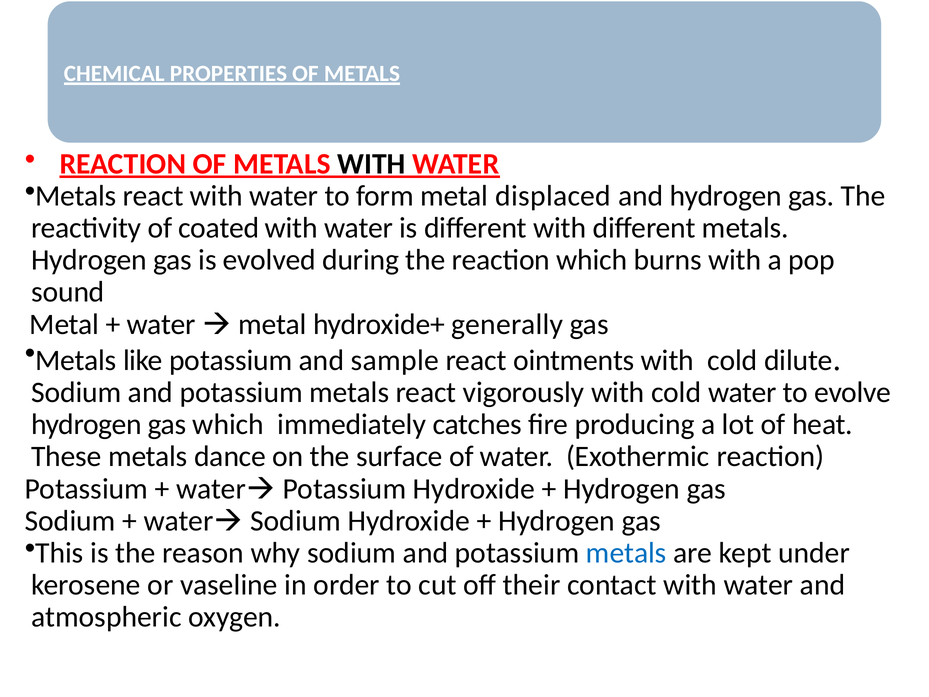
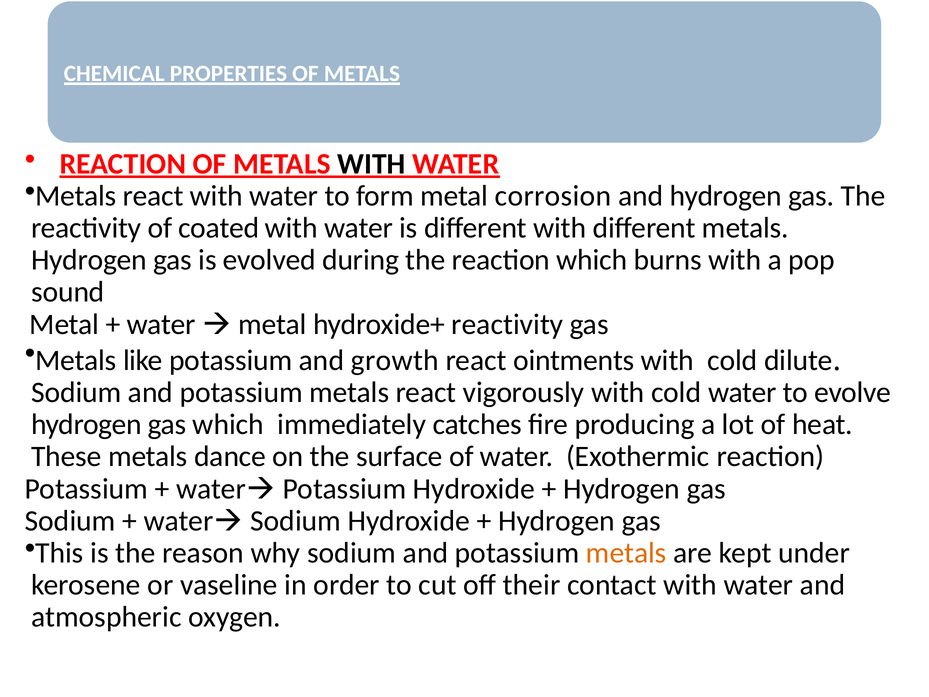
displaced: displaced -> corrosion (553, 196)
hydroxide+ generally: generally -> reactivity (507, 324)
sample: sample -> growth (395, 360)
metals colour: blue -> orange (626, 553)
